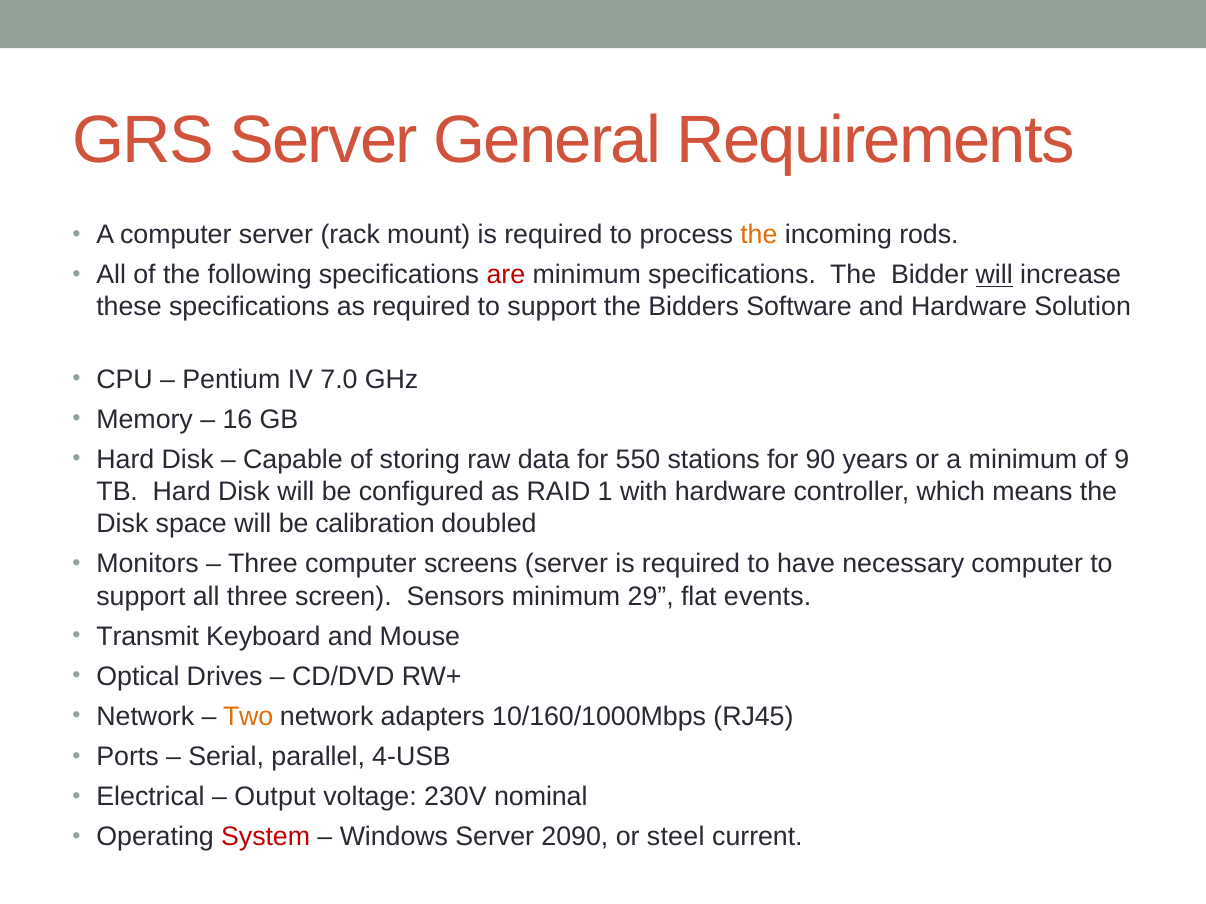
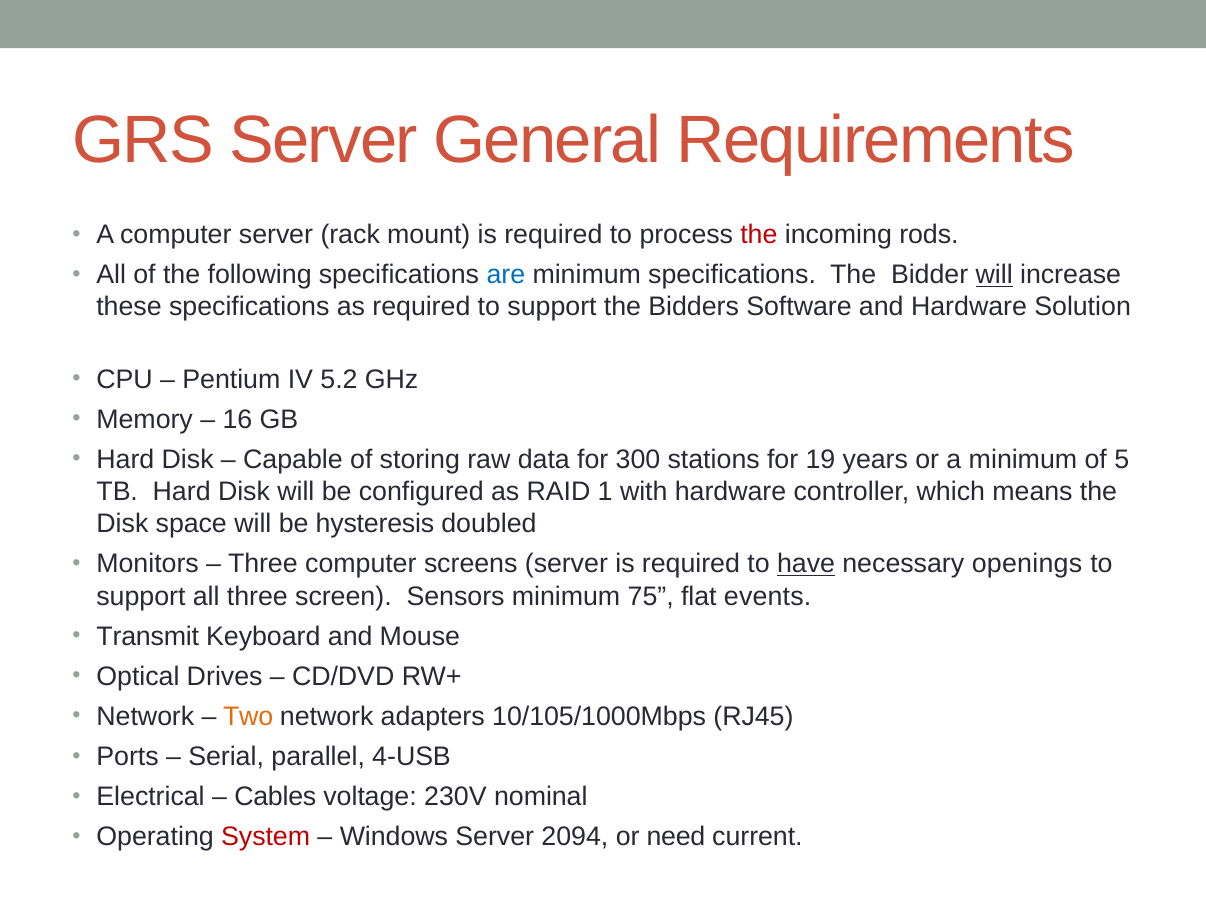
the colour: orange -> red (759, 235)
are colour: red -> blue (506, 275)
7.0: 7.0 -> 5.2 (339, 380)
550: 550 -> 300 (638, 460)
90: 90 -> 19 (820, 460)
9: 9 -> 5 (1122, 460)
calibration: calibration -> hysteresis (375, 524)
have underline: none -> present (806, 564)
necessary computer: computer -> openings (1027, 564)
29: 29 -> 75 (651, 597)
10/160/1000Mbps: 10/160/1000Mbps -> 10/105/1000Mbps (599, 717)
Output: Output -> Cables (275, 797)
2090: 2090 -> 2094 (575, 838)
steel: steel -> need (676, 838)
